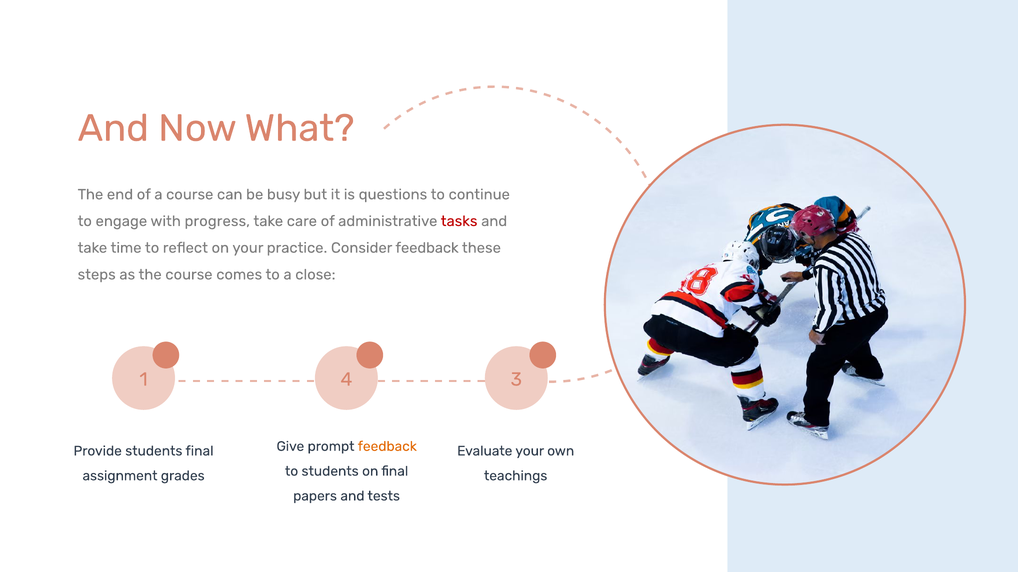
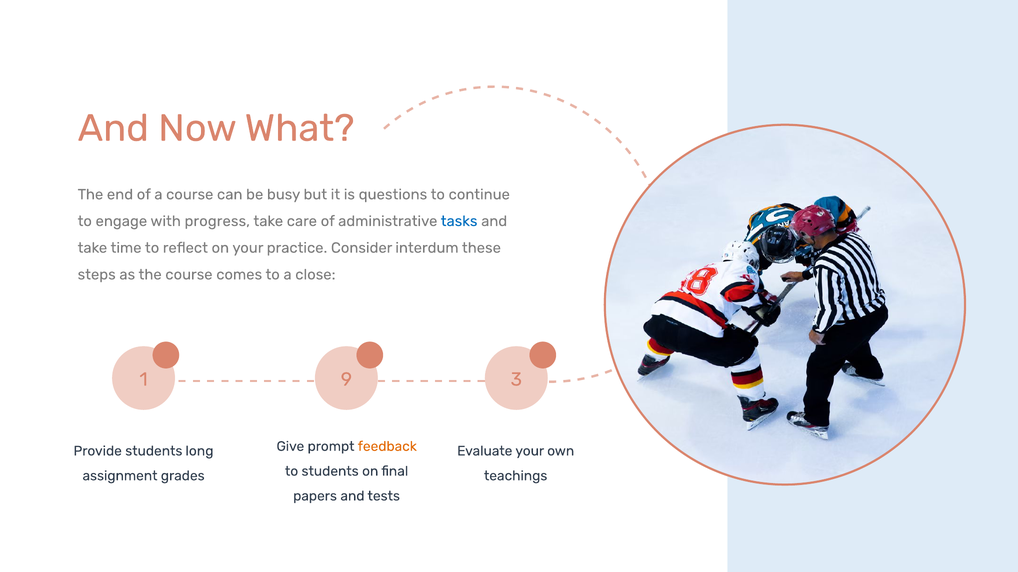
tasks colour: red -> blue (459, 221)
Consider feedback: feedback -> interdum (427, 248)
4: 4 -> 9 (346, 380)
students final: final -> long (199, 451)
